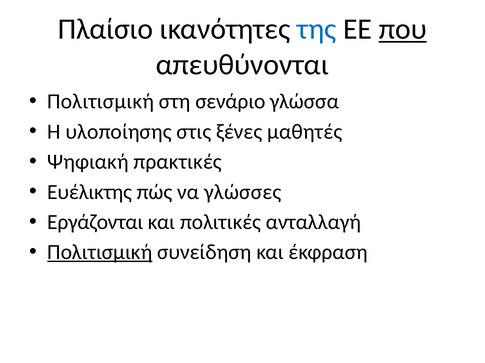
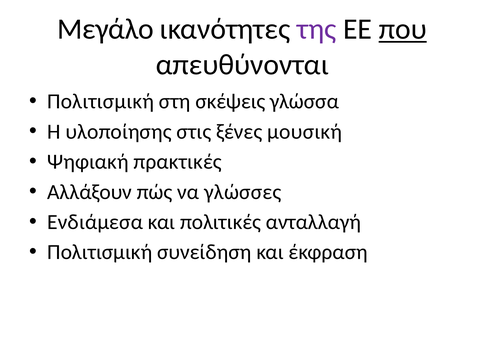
Πλαίσιο: Πλαίσιο -> Μεγάλο (105, 29)
της colour: blue -> purple (317, 29)
σενάριο: σενάριο -> σκέψεις (230, 102)
μαθητές: μαθητές -> μουσική (305, 132)
Ευέλικτης: Ευέλικτης -> Αλλάξουν (90, 192)
Εργάζονται: Εργάζονται -> Ενδιάμεσα (95, 222)
Πολιτισμική underline: present -> none (100, 253)
